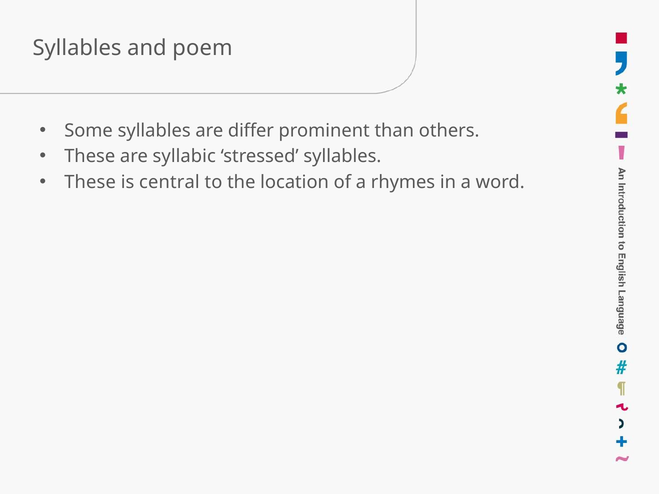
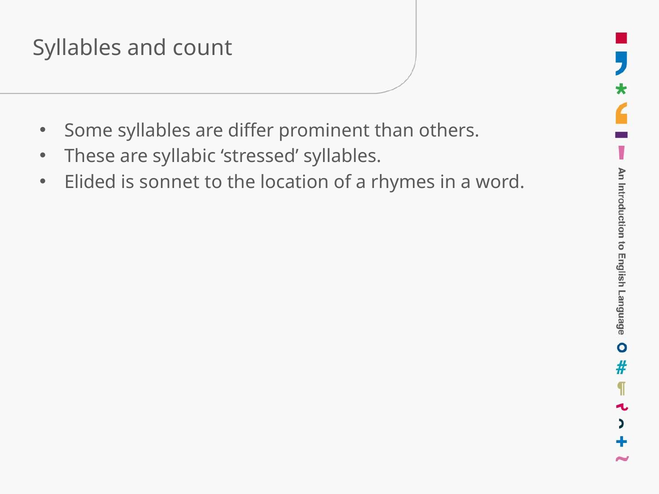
poem: poem -> count (202, 48)
These: These -> Elided (90, 182)
central: central -> sonnet (169, 182)
